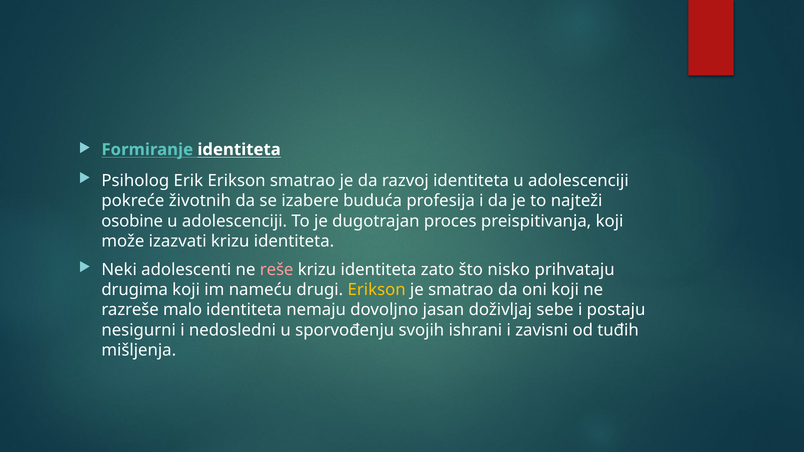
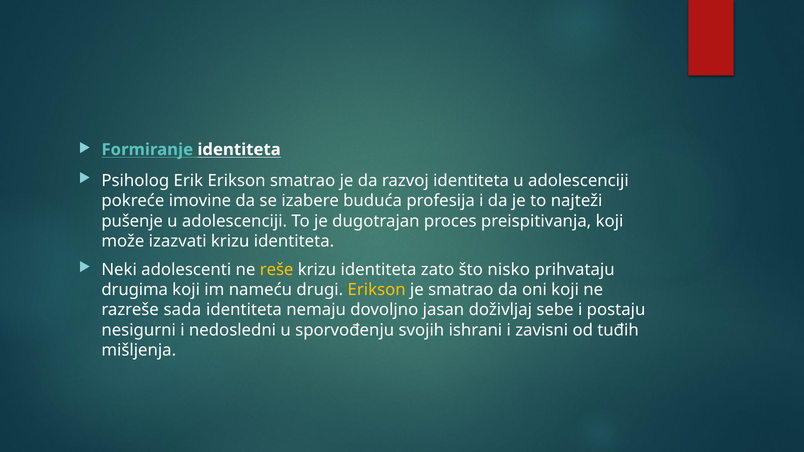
životnih: životnih -> imovine (200, 201)
osobine: osobine -> pušenje (132, 221)
reše colour: pink -> yellow (277, 270)
malo: malo -> sada (182, 310)
